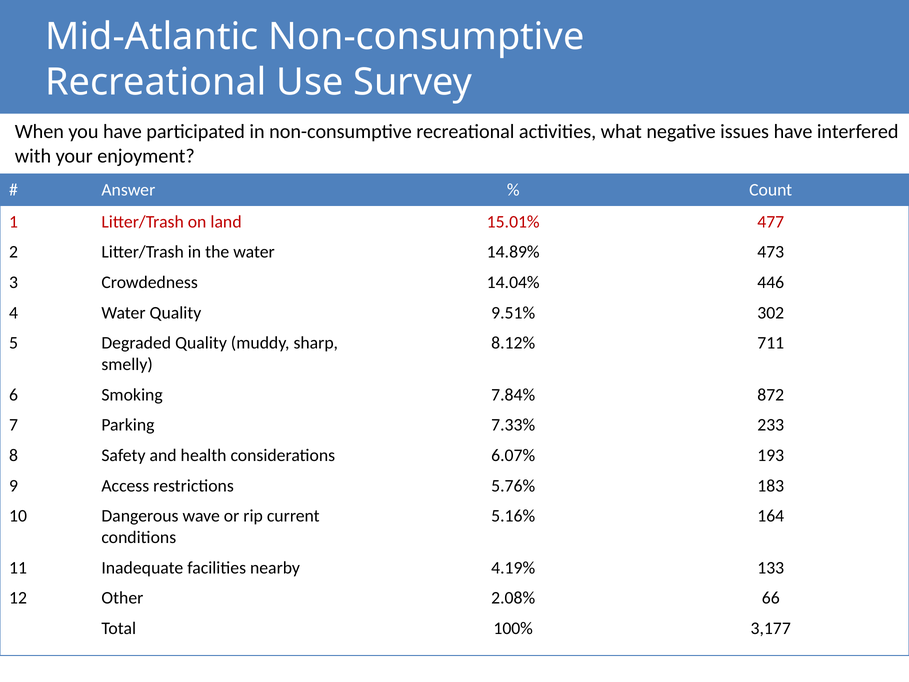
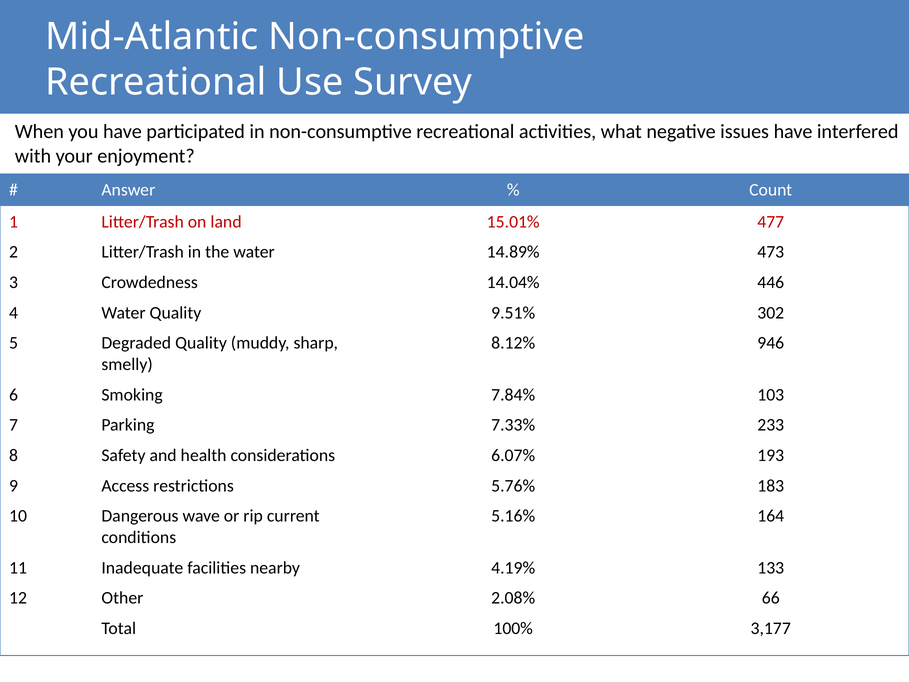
711: 711 -> 946 (771, 343)
872: 872 -> 103 (771, 395)
